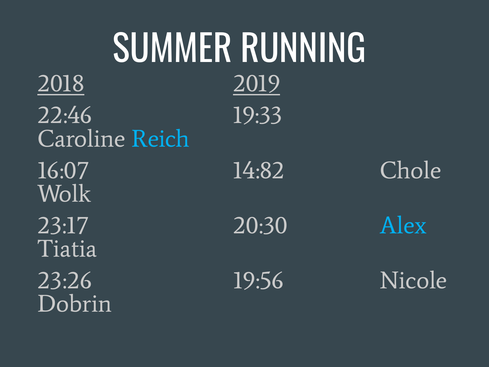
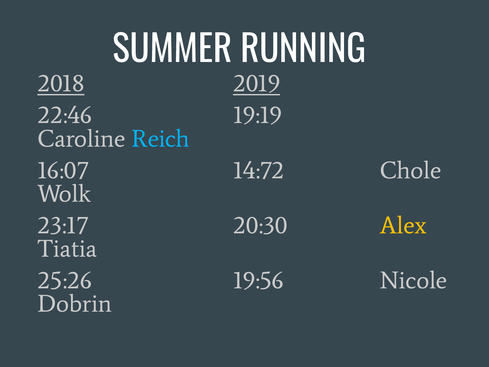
19:33: 19:33 -> 19:19 (258, 115)
14:82: 14:82 -> 14:72 (259, 170)
Alex colour: light blue -> yellow (403, 225)
23:26: 23:26 -> 25:26 (65, 280)
